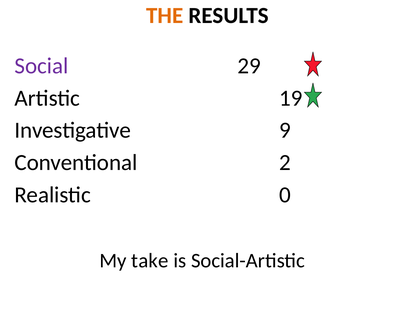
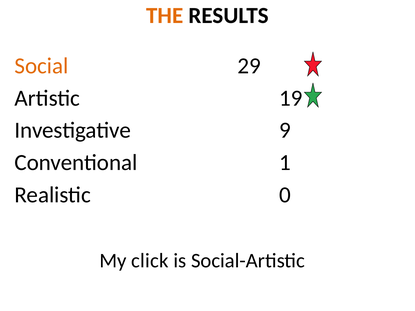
Social colour: purple -> orange (42, 66)
2: 2 -> 1 (285, 163)
take: take -> click (150, 261)
